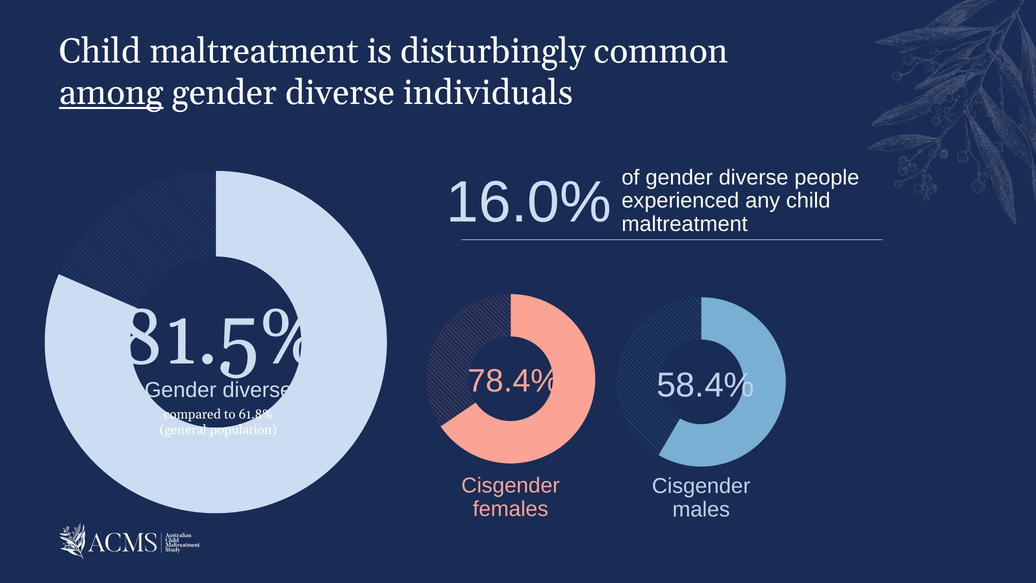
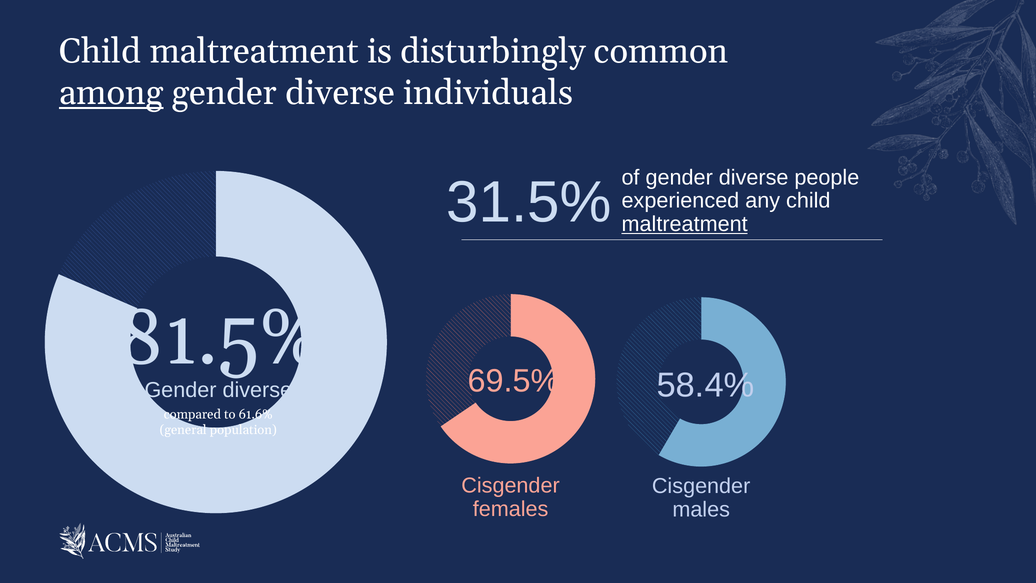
16.0%: 16.0% -> 31.5% (529, 202)
maltreatment underline: none -> present (685, 224)
78.4%: 78.4% -> 69.5% (513, 381)
61.8%: 61.8% -> 61.6% (256, 414)
